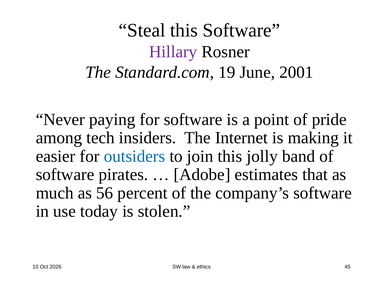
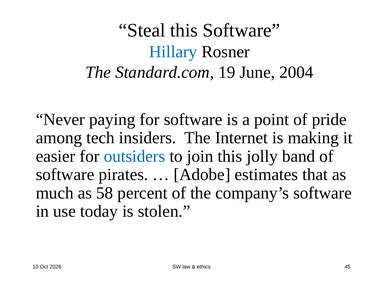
Hillary colour: purple -> blue (173, 52)
2001: 2001 -> 2004 (296, 72)
56: 56 -> 58 (105, 193)
